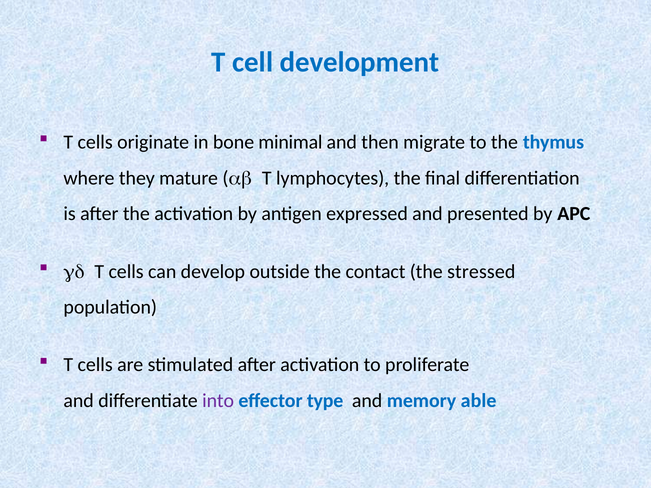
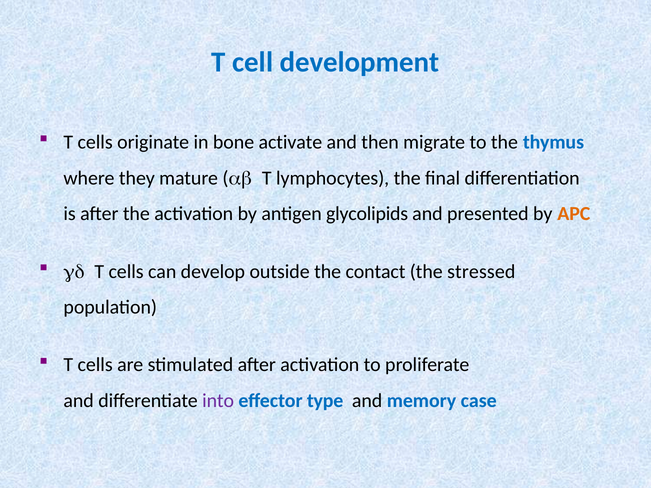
minimal: minimal -> activate (290, 142)
expressed: expressed -> glycolipids (367, 214)
APC colour: black -> orange (574, 214)
able: able -> case (479, 401)
